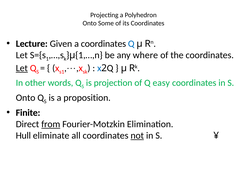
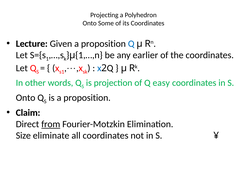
Given a coordinates: coordinates -> proposition (103, 44)
where: where -> earlier (145, 55)
Let underline: present -> none (22, 68)
Finite: Finite -> Claim (28, 113)
Hull: Hull -> Size (23, 136)
not underline: present -> none (137, 136)
